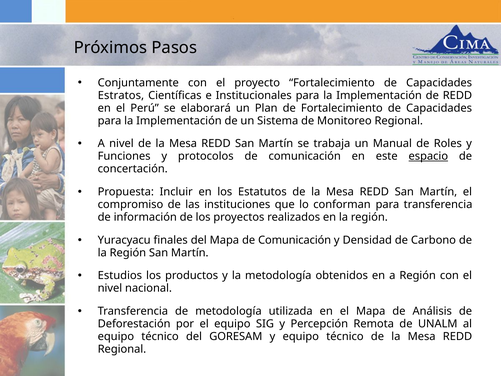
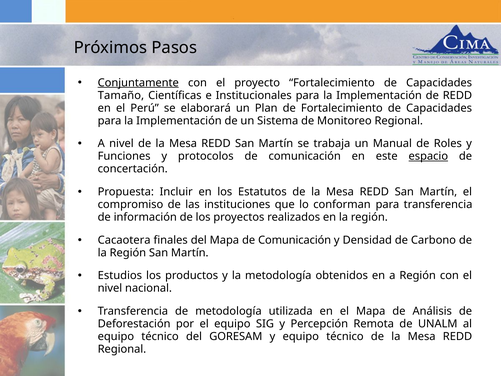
Conjuntamente underline: none -> present (138, 83)
Estratos: Estratos -> Tamaño (121, 95)
Yuracyacu: Yuracyacu -> Cacaotera (124, 240)
